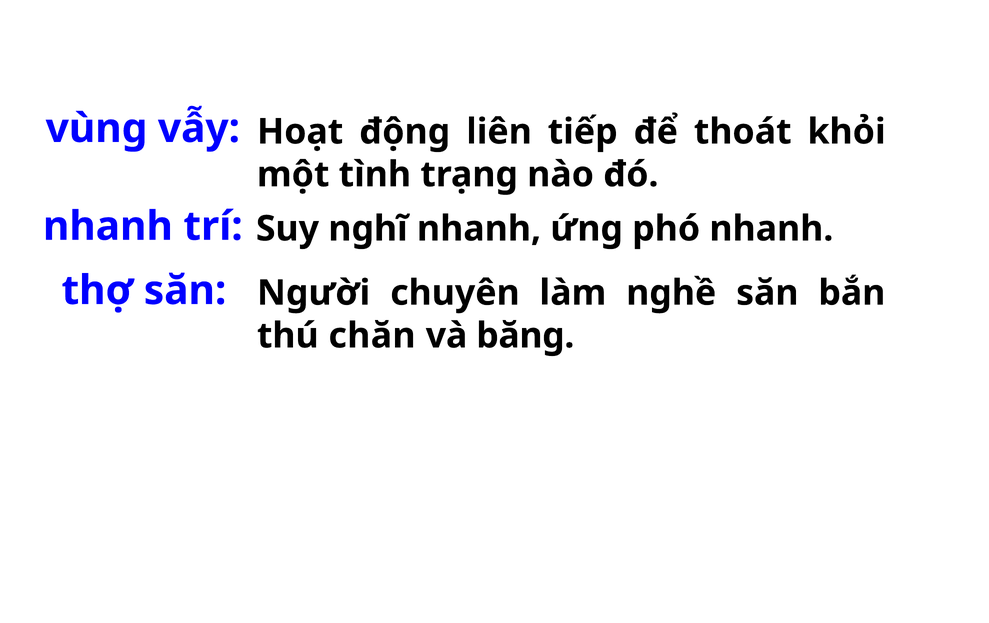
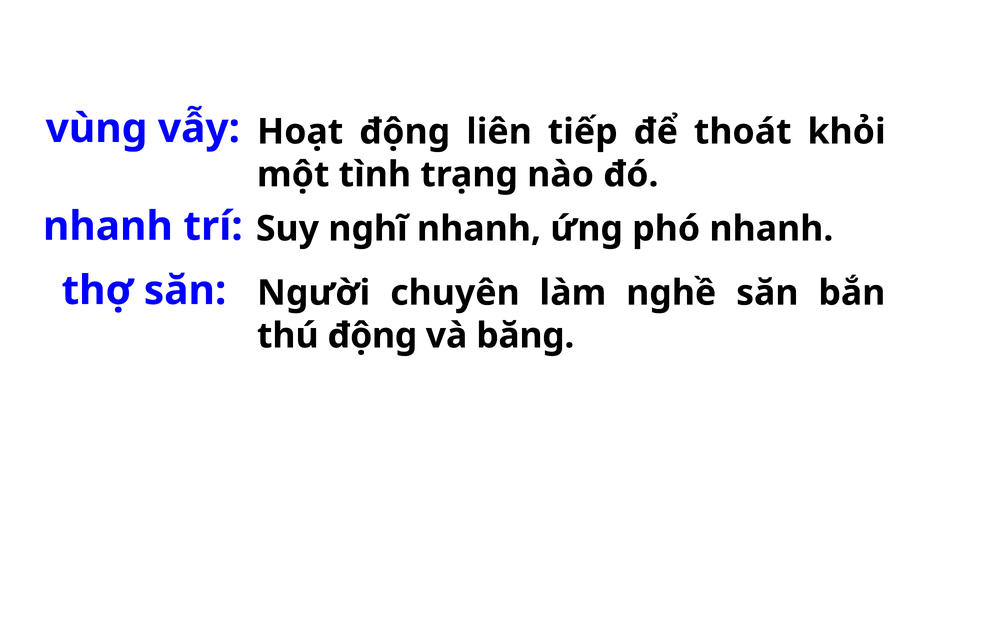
thú chăn: chăn -> động (372, 336)
